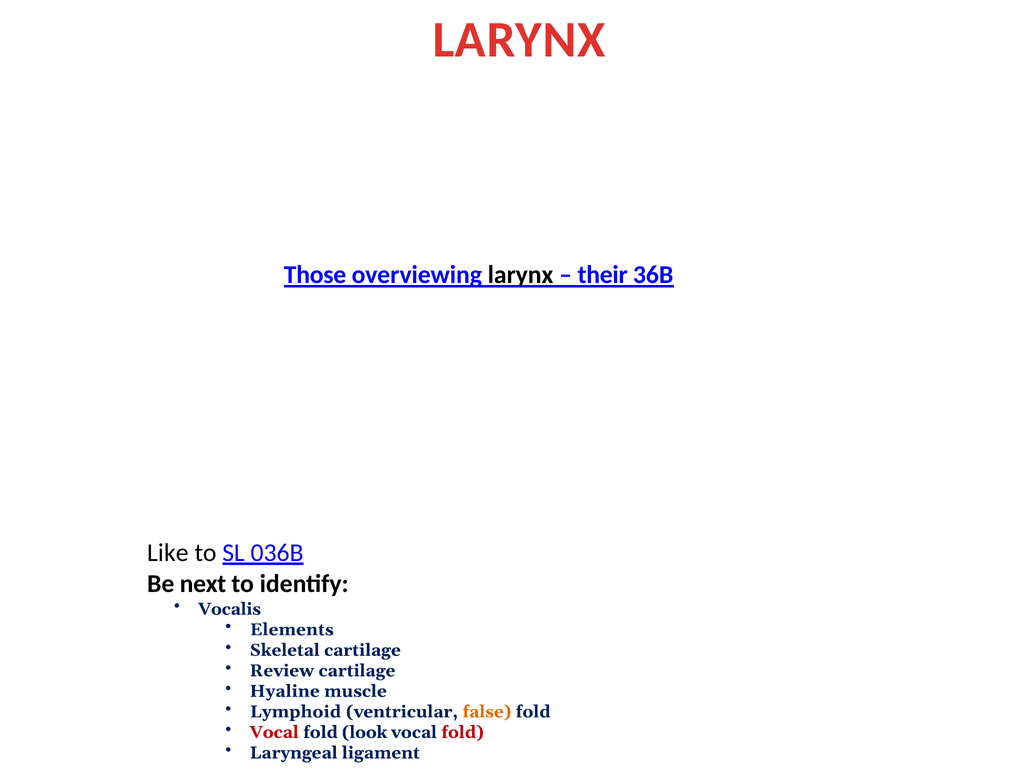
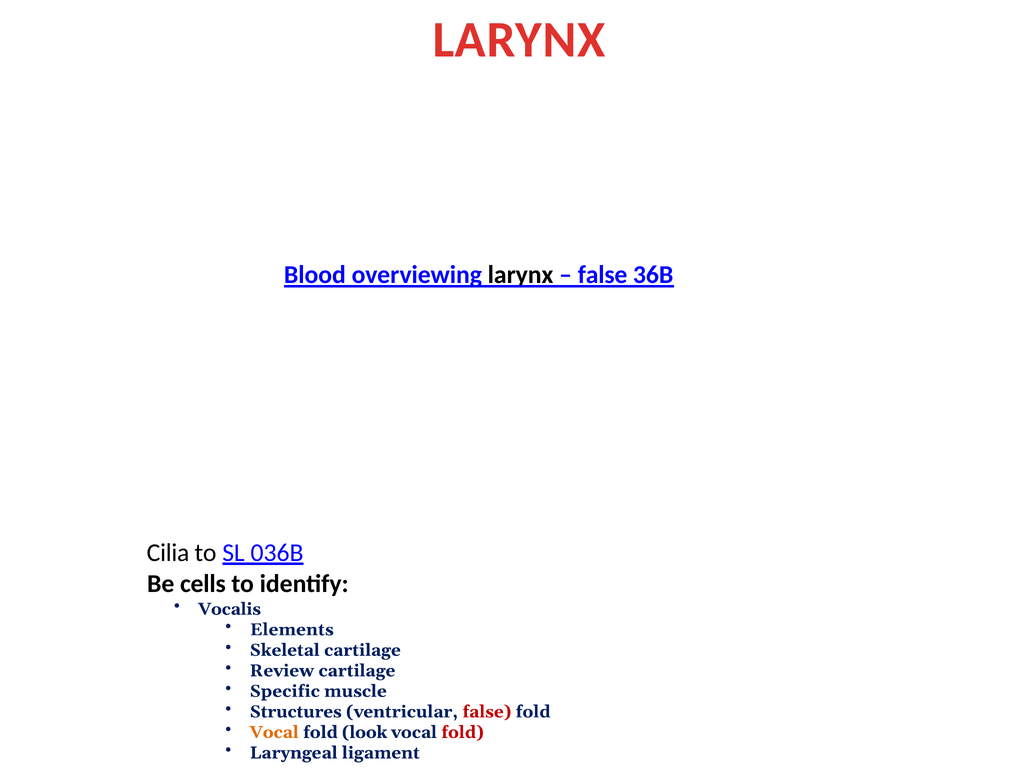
Those: Those -> Blood (315, 275)
their: their -> false (603, 275)
Like: Like -> Cilia (168, 553)
next: next -> cells (203, 584)
Hyaline: Hyaline -> Specific (285, 691)
Lymphoid: Lymphoid -> Structures (296, 712)
false colour: orange -> red (487, 712)
Vocal colour: red -> orange (274, 733)
